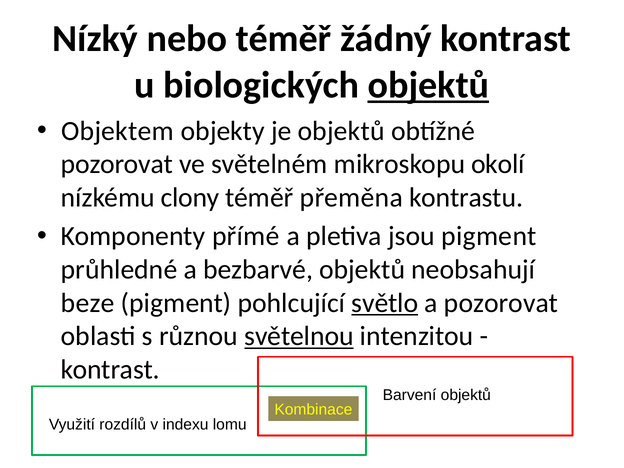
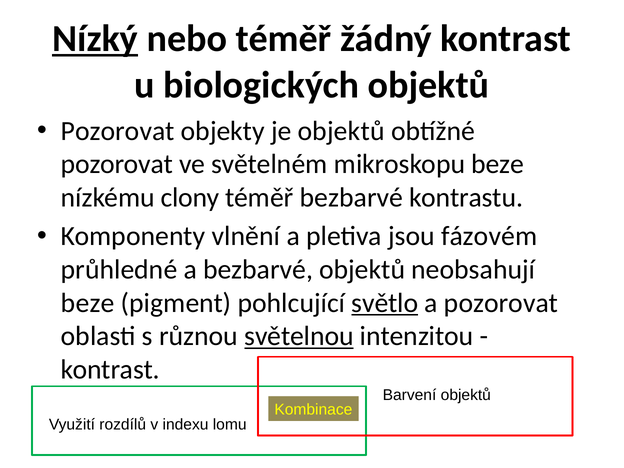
Nízký underline: none -> present (95, 39)
objektů underline: present -> none (428, 85)
Objektem: Objektem -> Pozorovat (118, 131)
mikroskopu okolí: okolí -> beze (498, 164)
téměř přeměna: přeměna -> bezbarvé (351, 197)
přímé: přímé -> vlnění (246, 236)
jsou pigment: pigment -> fázovém (489, 236)
